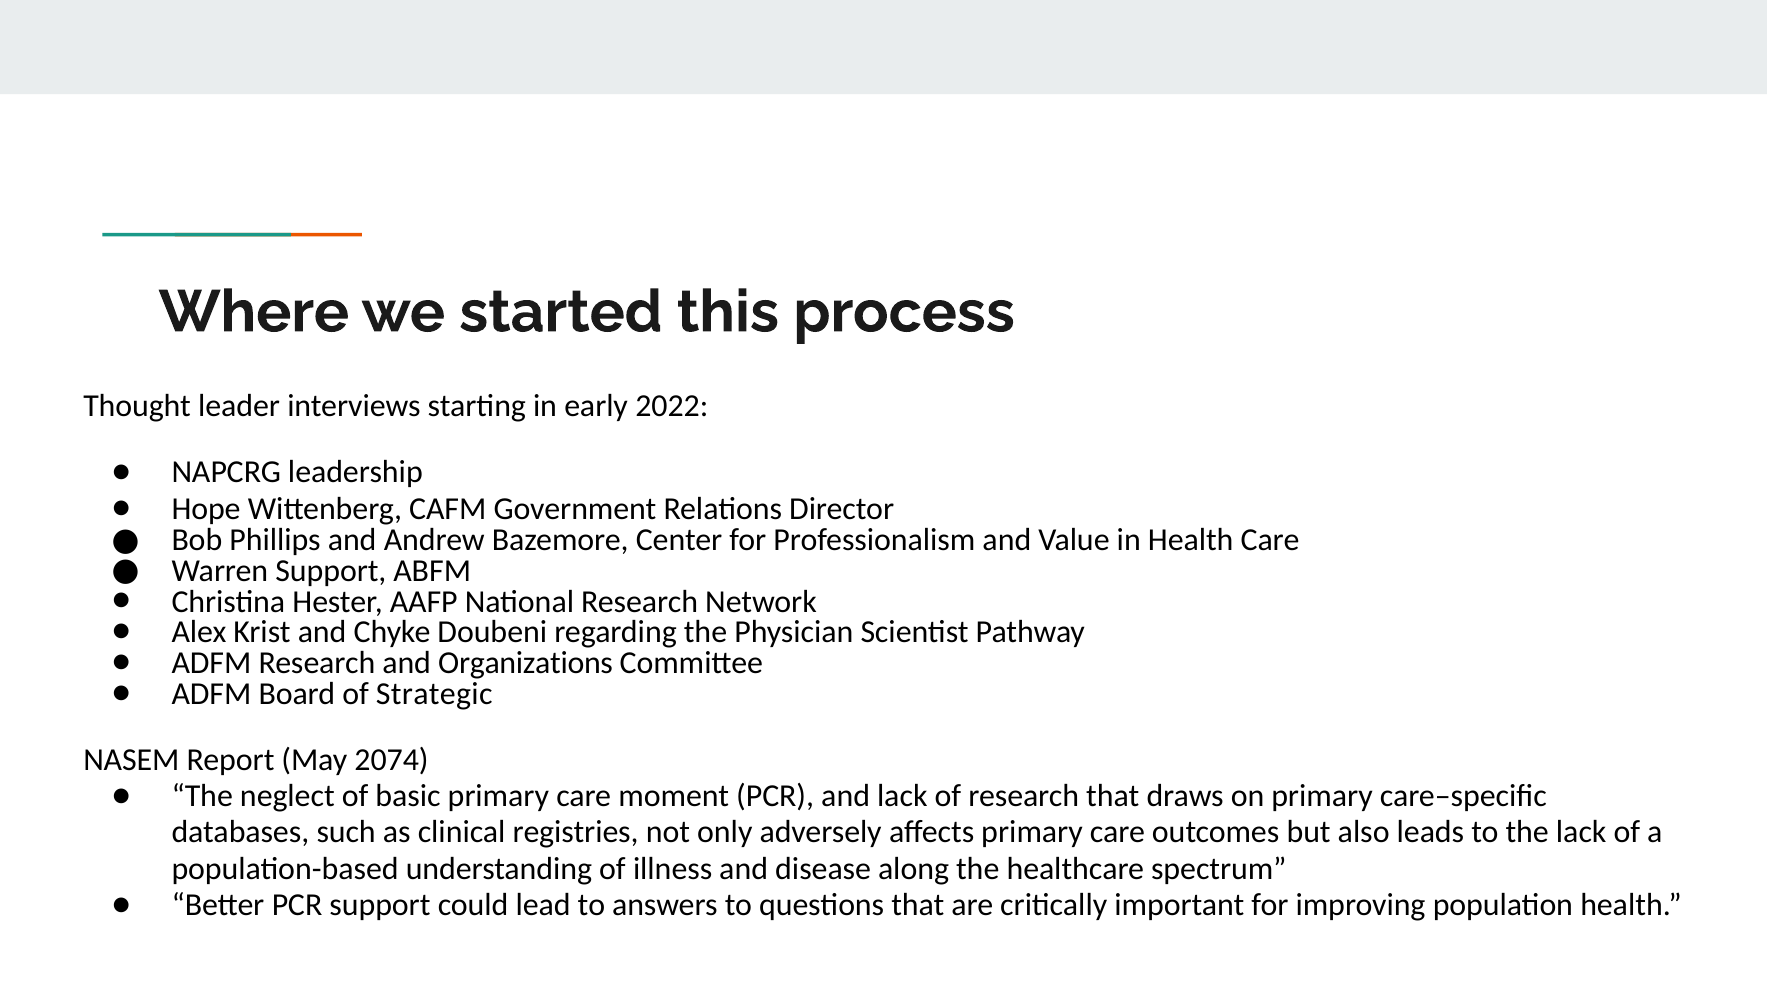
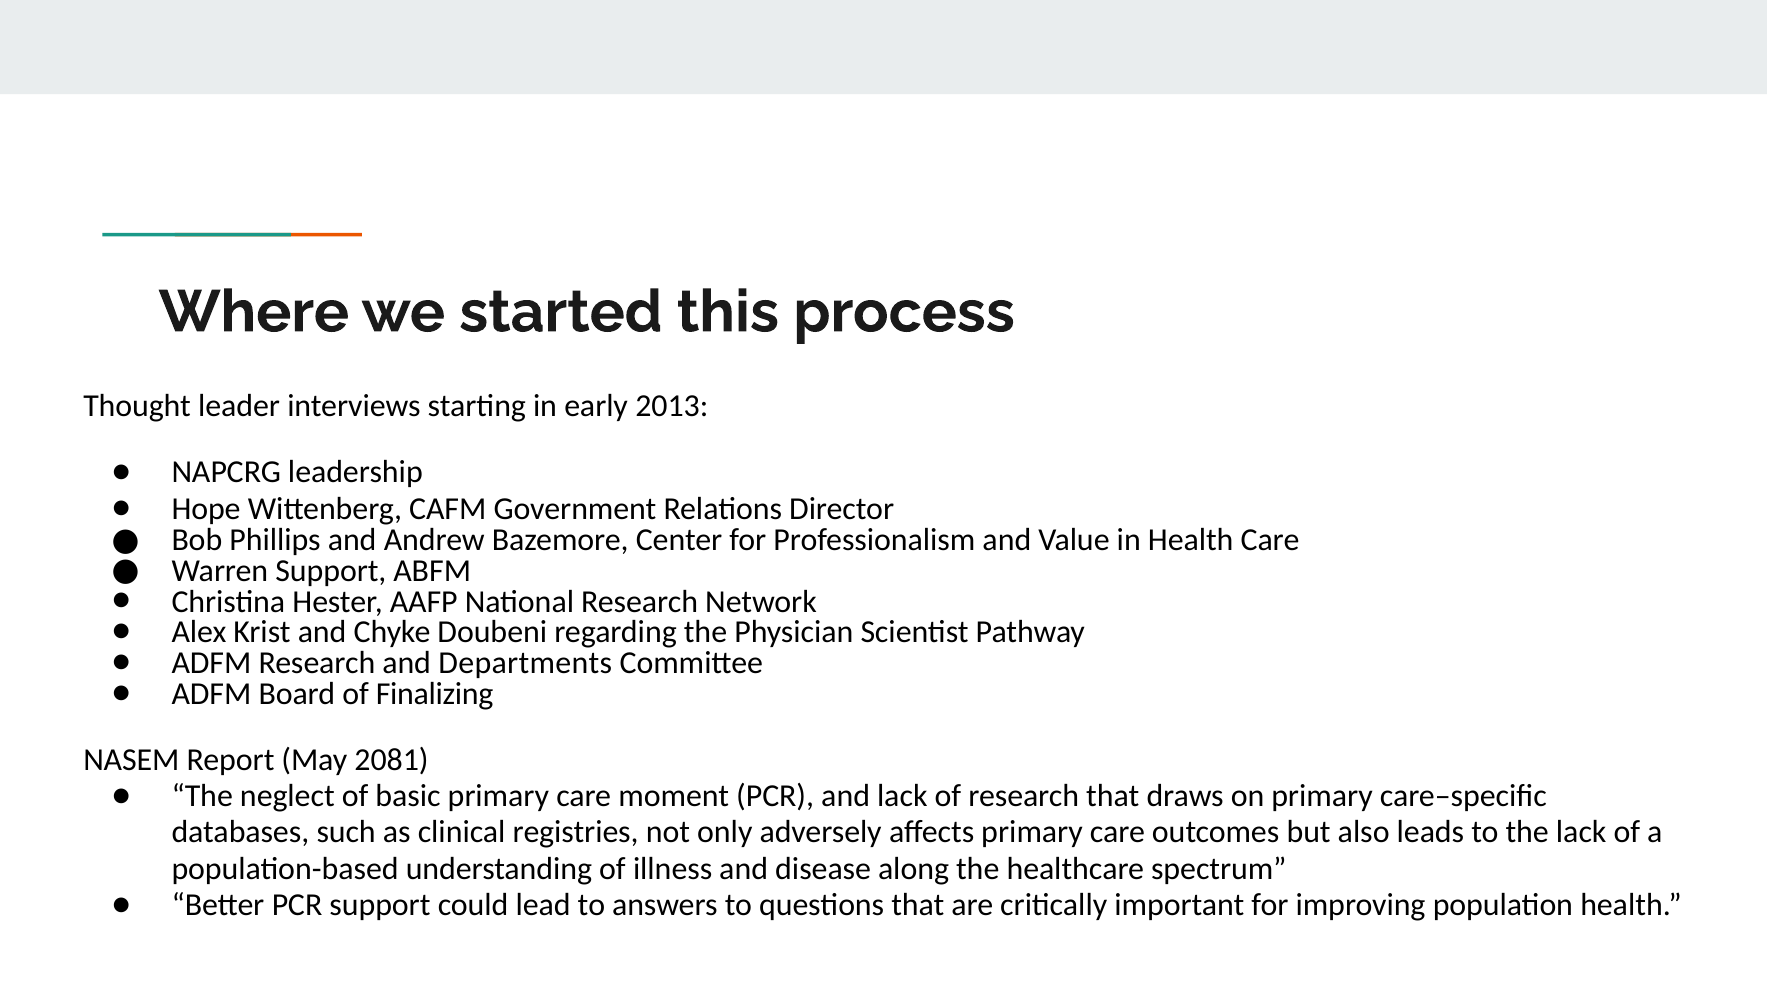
2022: 2022 -> 2013 (672, 406)
Organizations: Organizations -> Departments (525, 663)
Strategic: Strategic -> Finalizing (435, 694)
2074: 2074 -> 2081 (392, 760)
